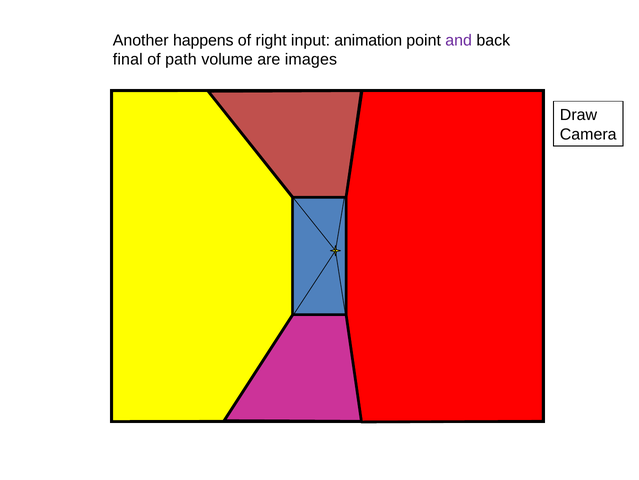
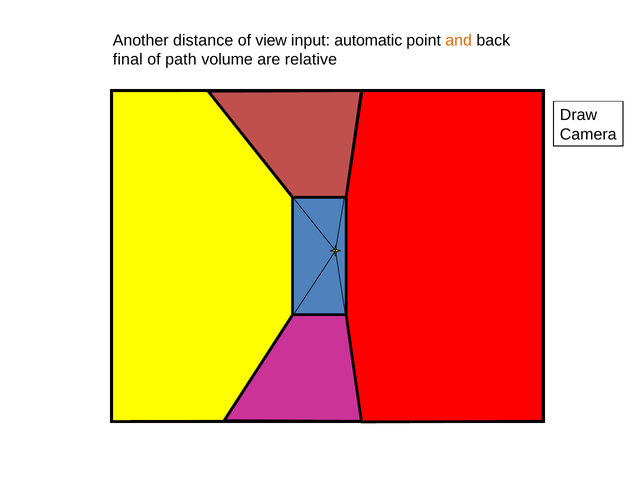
happens: happens -> distance (203, 40)
right: right -> view (271, 40)
animation: animation -> automatic (368, 40)
and colour: purple -> orange (459, 40)
images: images -> relative (311, 60)
